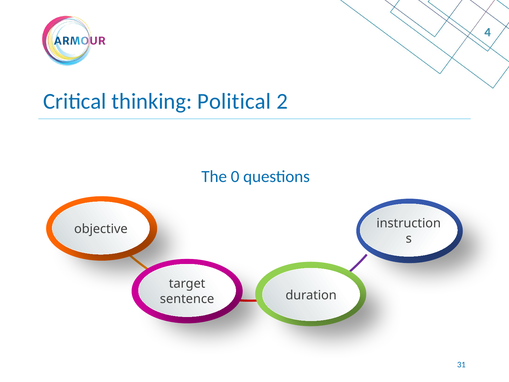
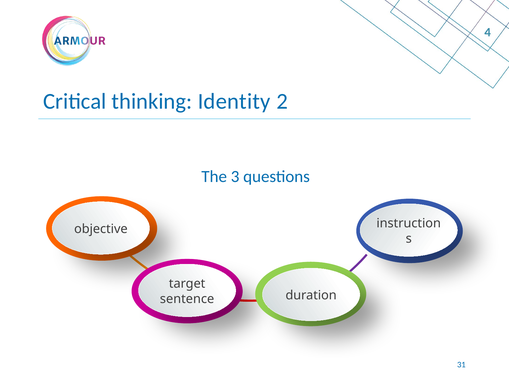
Political: Political -> Identity (234, 101)
0: 0 -> 3 (235, 176)
